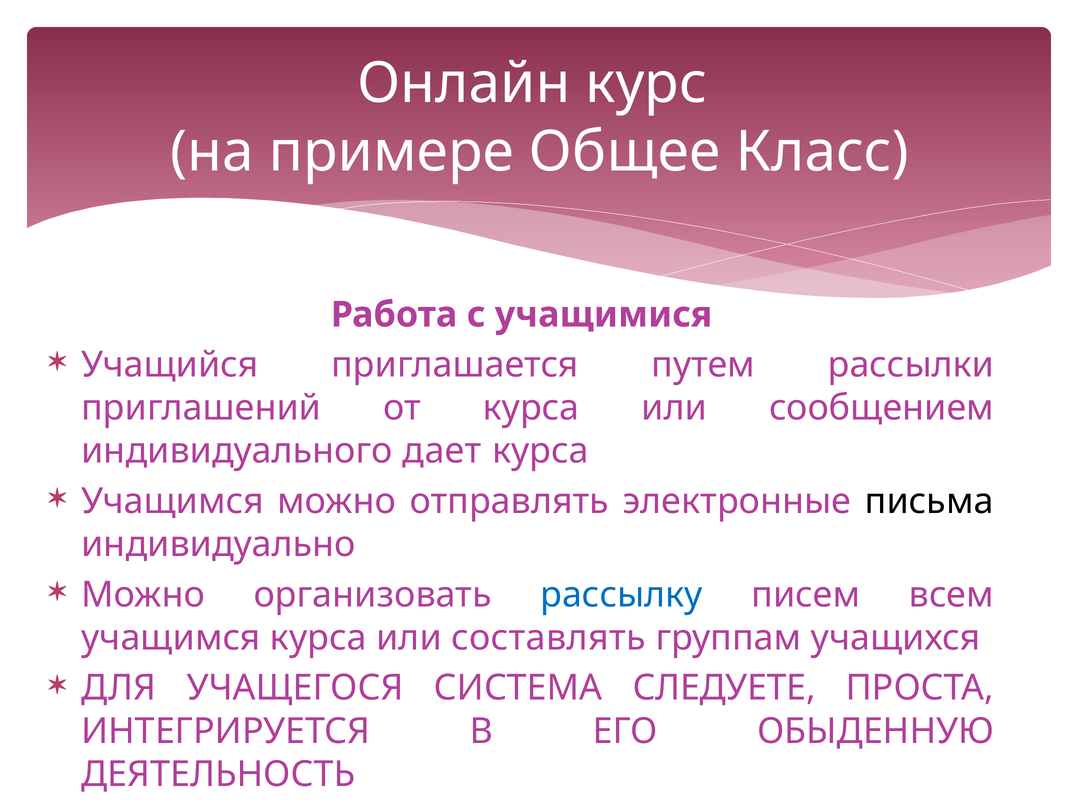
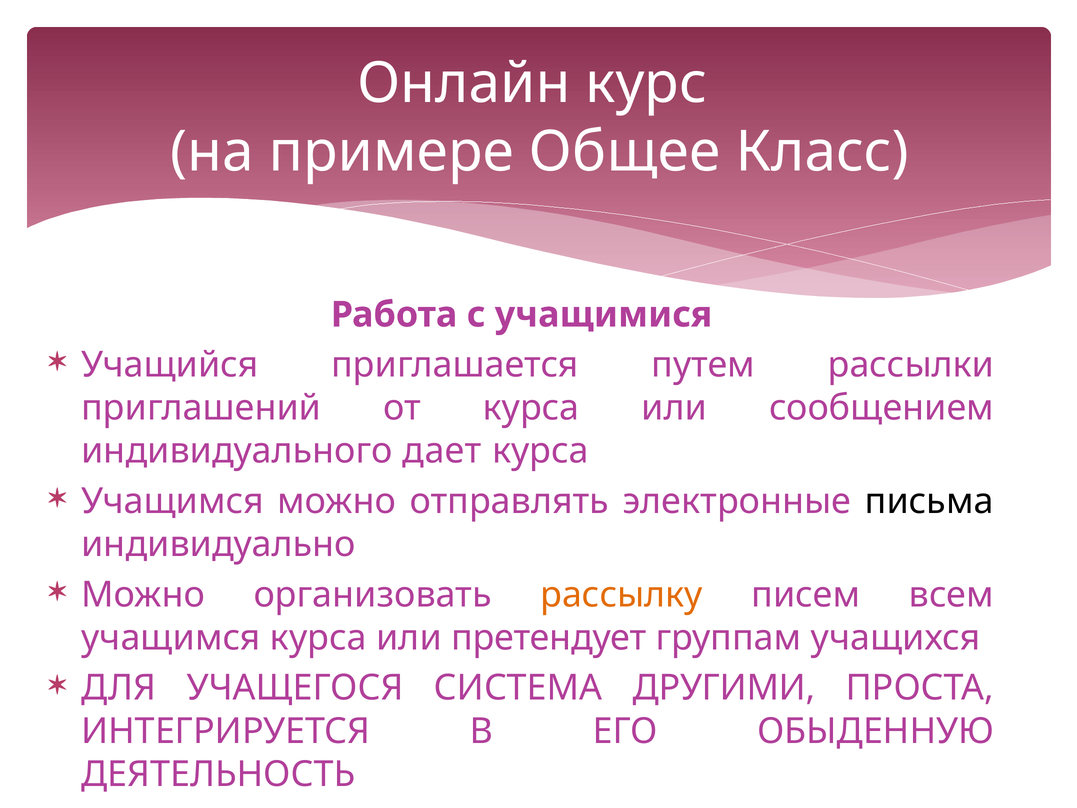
рассылку colour: blue -> orange (622, 595)
составлять: составлять -> претендует (549, 638)
СЛЕДУЕТЕ: СЛЕДУЕТЕ -> ДРУГИМИ (724, 688)
